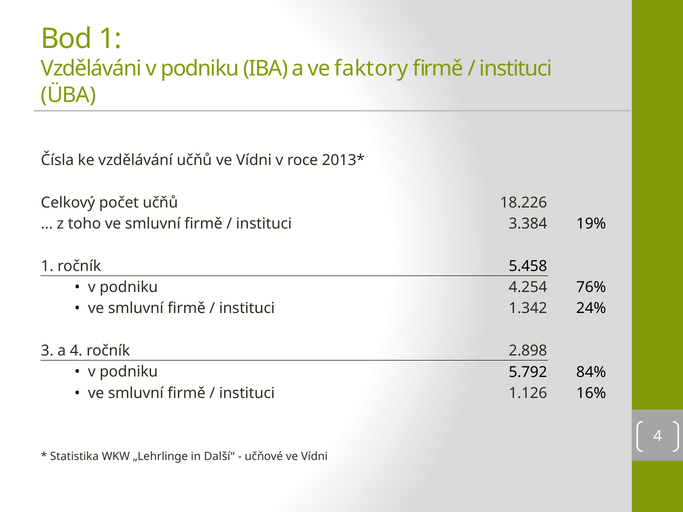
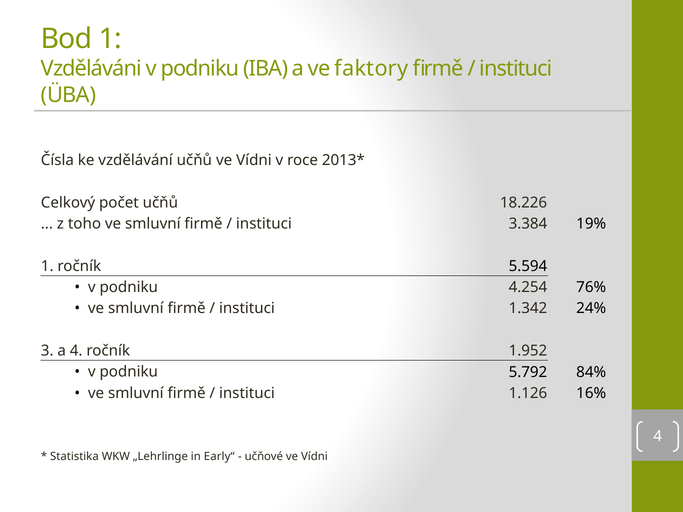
5.458: 5.458 -> 5.594 (528, 266)
2.898: 2.898 -> 1.952 (528, 351)
Další“: Další“ -> Early“ (219, 457)
